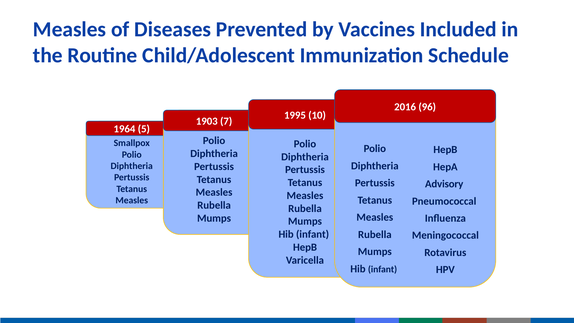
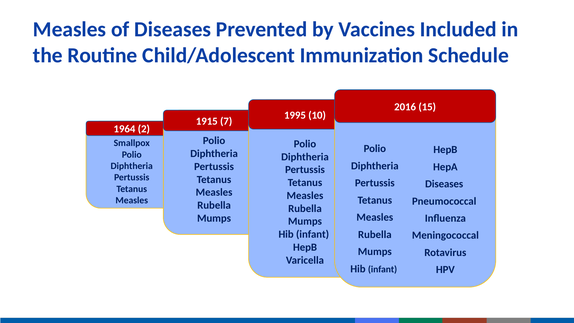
96: 96 -> 15 (427, 107)
1903: 1903 -> 1915 (207, 121)
5: 5 -> 2 (144, 129)
Advisory: Advisory -> Diseases (444, 184)
